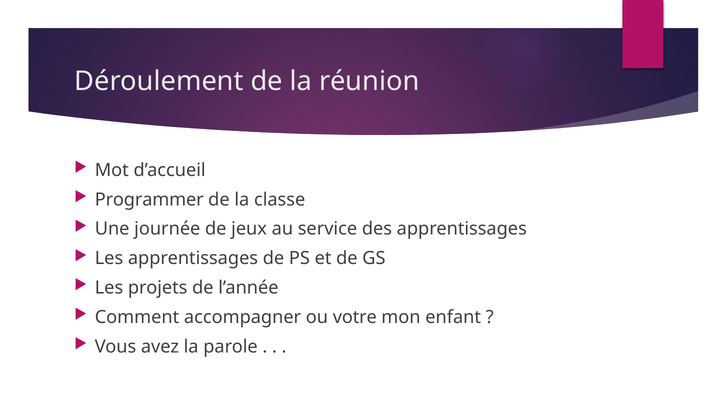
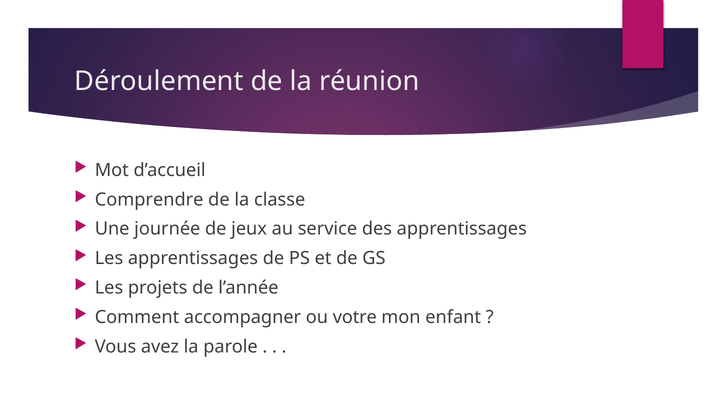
Programmer: Programmer -> Comprendre (149, 200)
